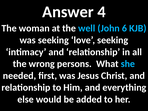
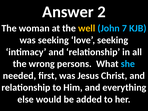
4: 4 -> 2 (102, 12)
well colour: light blue -> yellow (87, 28)
6: 6 -> 7 (124, 28)
